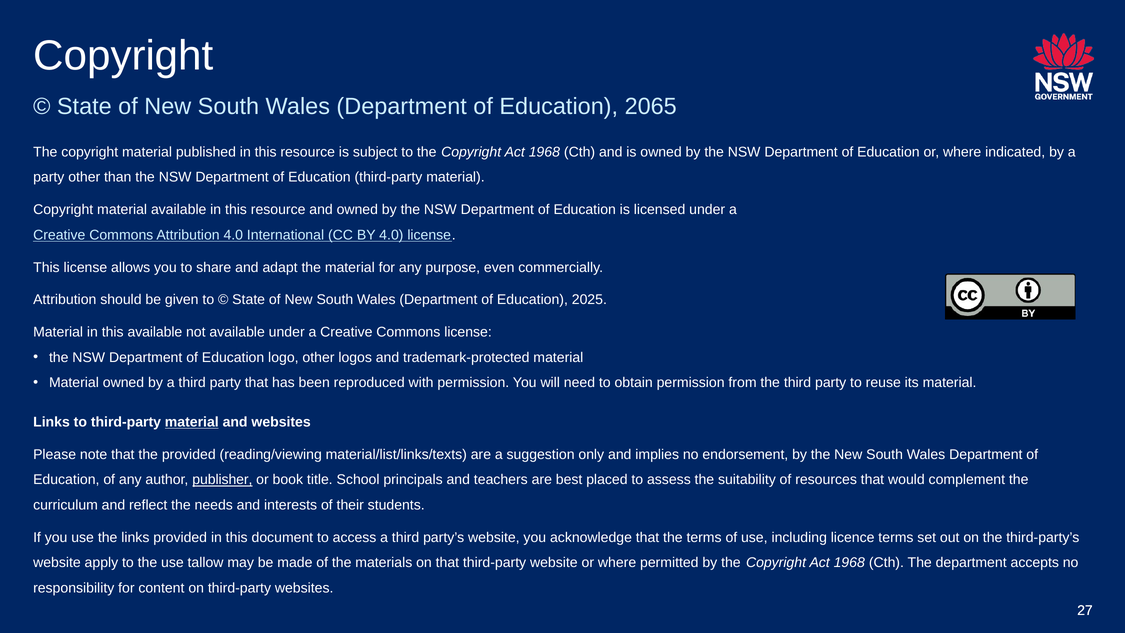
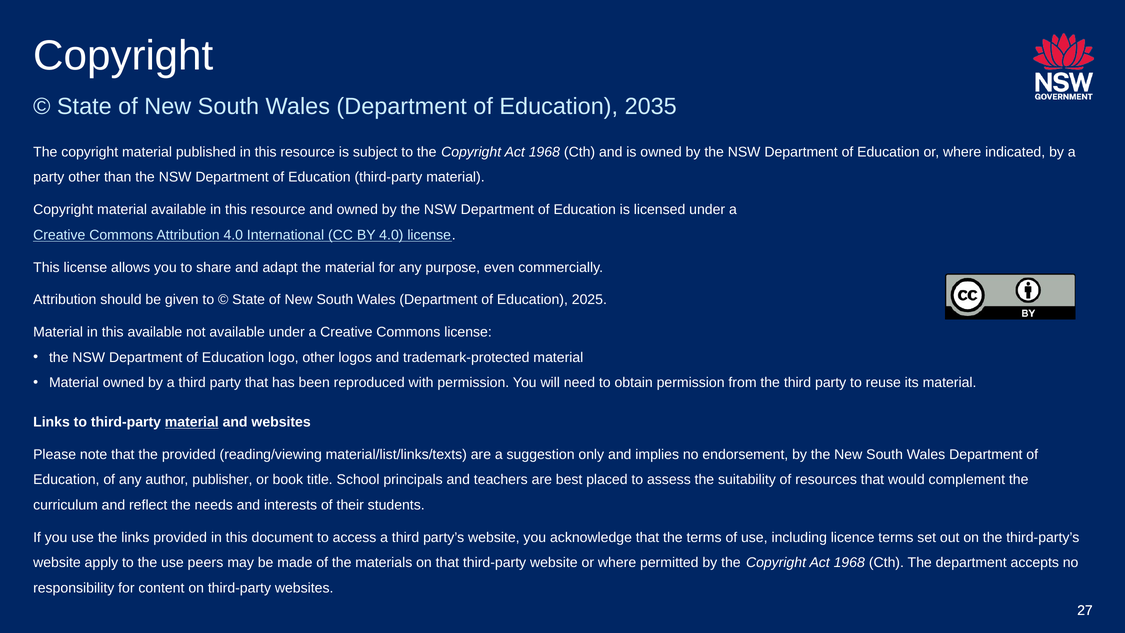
2065: 2065 -> 2035 (651, 107)
publisher underline: present -> none (222, 480)
tallow: tallow -> peers (205, 563)
